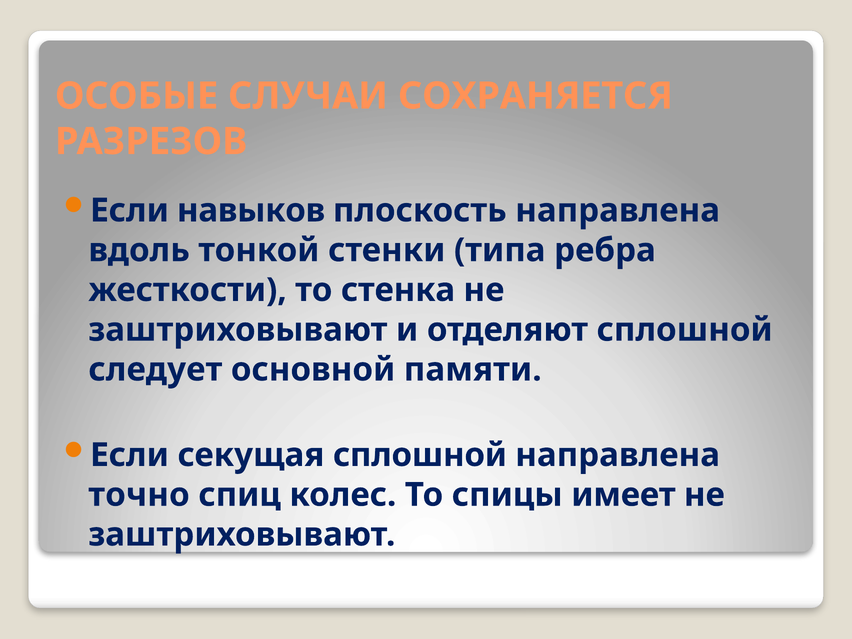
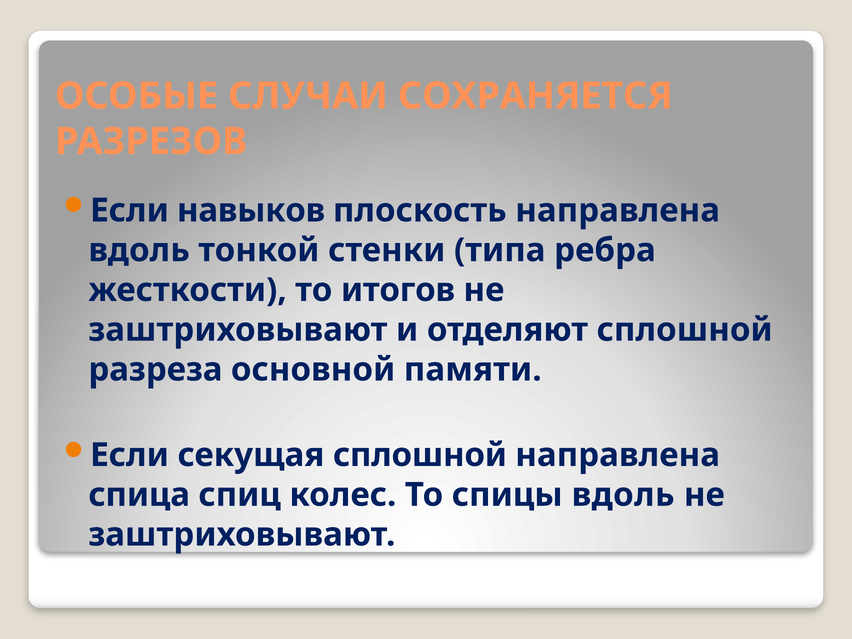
стенка: стенка -> итогов (398, 290)
следует: следует -> разреза (155, 370)
точно: точно -> спица (139, 495)
спицы имеет: имеет -> вдоль (623, 495)
